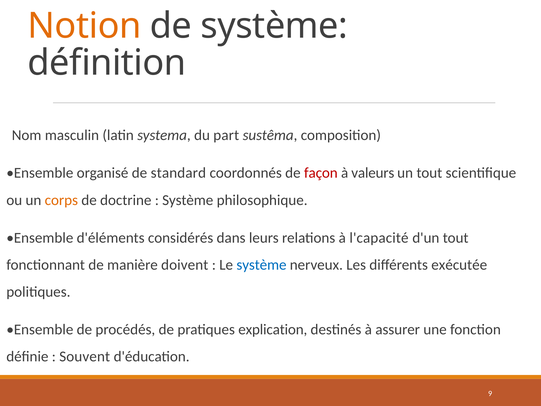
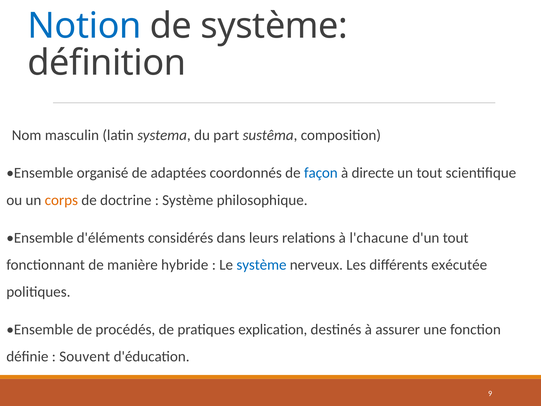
Notion colour: orange -> blue (85, 26)
standard: standard -> adaptées (178, 173)
façon colour: red -> blue (321, 173)
valeurs: valeurs -> directe (373, 173)
l'capacité: l'capacité -> l'chacune (379, 238)
doivent: doivent -> hybride (185, 265)
